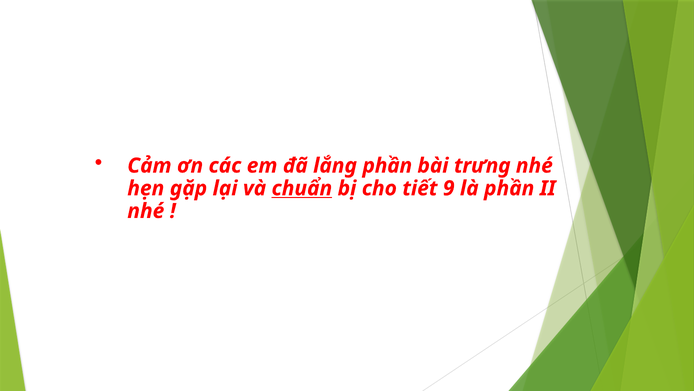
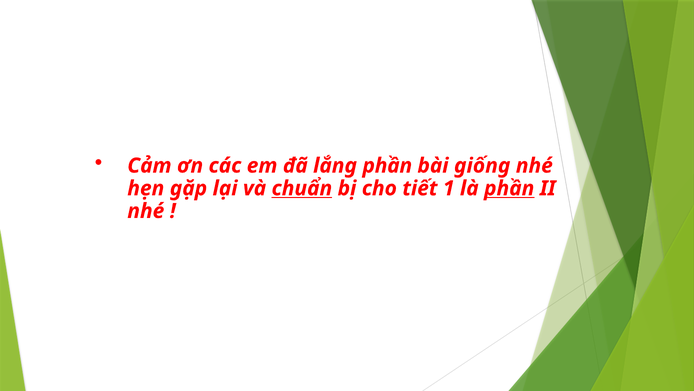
trưng: trưng -> giống (482, 165)
9: 9 -> 1 (449, 188)
phần underline: none -> present (509, 188)
